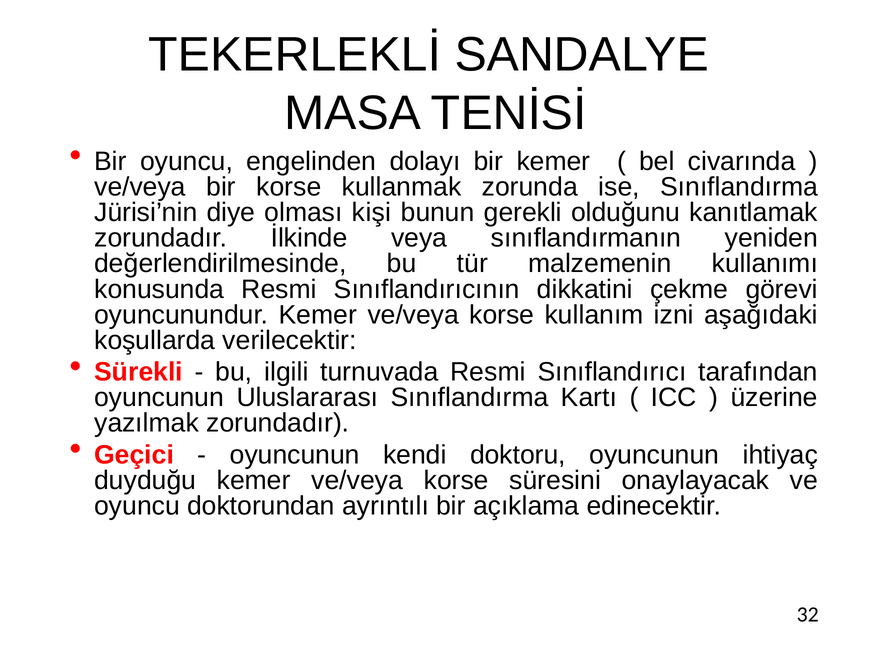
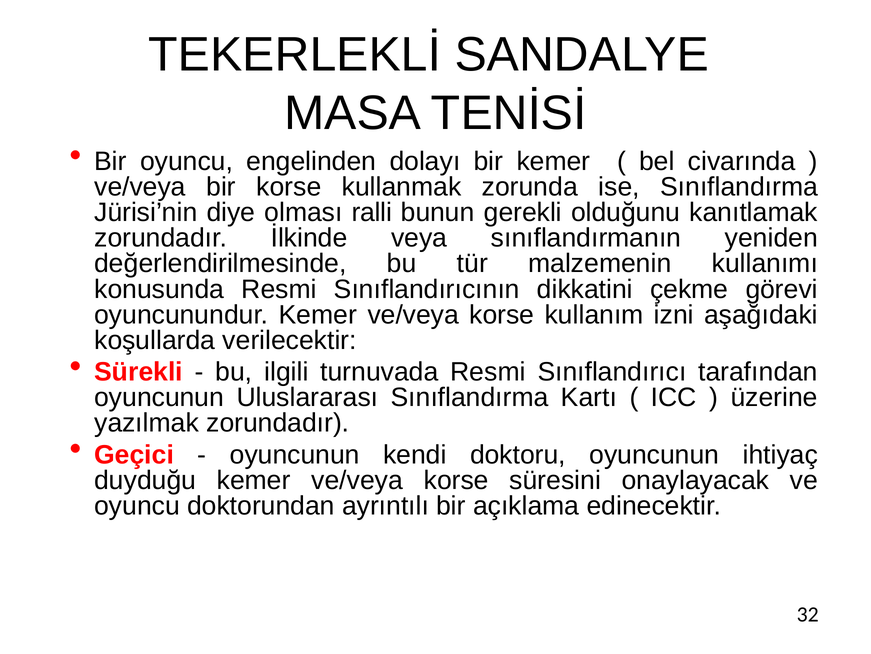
kişi: kişi -> ralli (372, 212)
